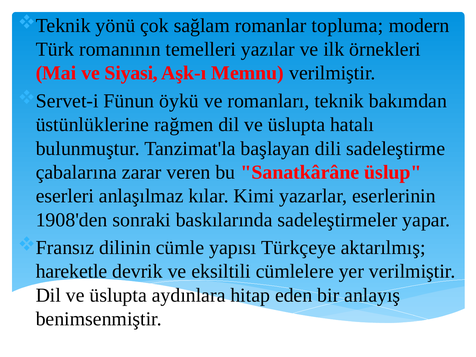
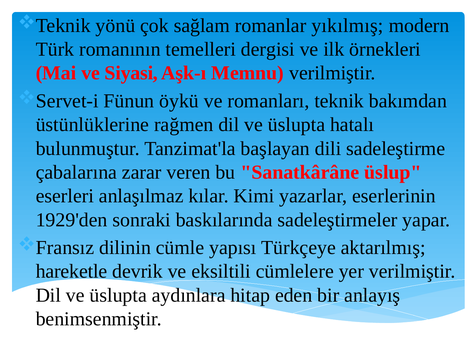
topluma: topluma -> yıkılmış (347, 25)
yazılar: yazılar -> dergisi (268, 49)
1908'den: 1908'den -> 1929'den (72, 220)
